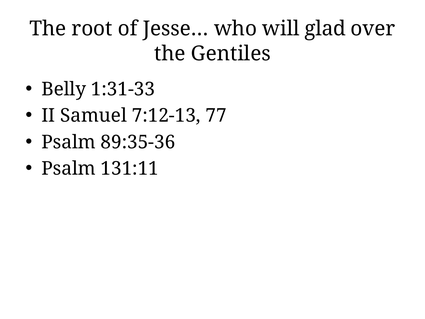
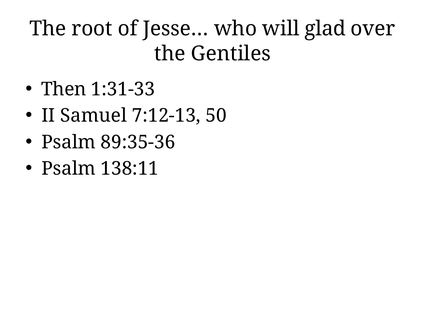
Belly: Belly -> Then (64, 89)
77: 77 -> 50 (216, 116)
131:11: 131:11 -> 138:11 (130, 169)
